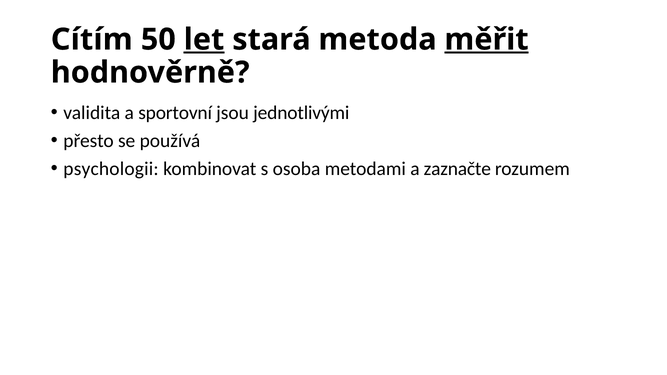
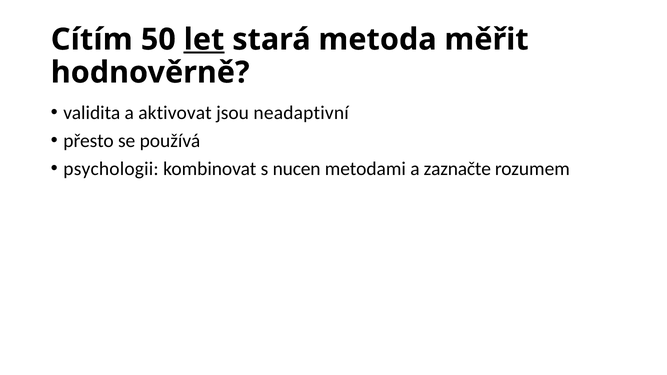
měřit underline: present -> none (487, 40)
sportovní: sportovní -> aktivovat (175, 113)
jednotlivými: jednotlivými -> neadaptivní (301, 113)
osoba: osoba -> nucen (297, 169)
